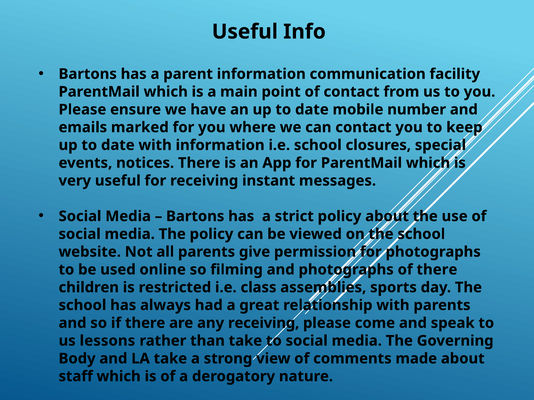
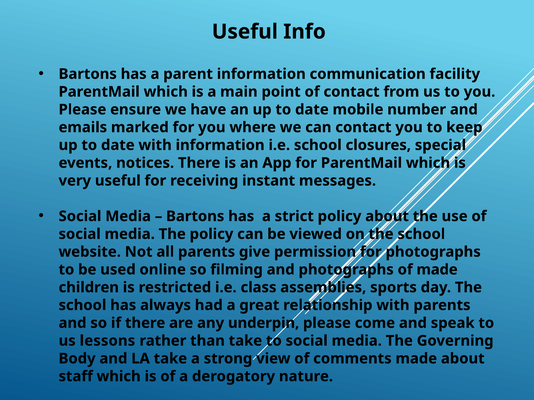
of there: there -> made (437, 270)
any receiving: receiving -> underpin (264, 323)
